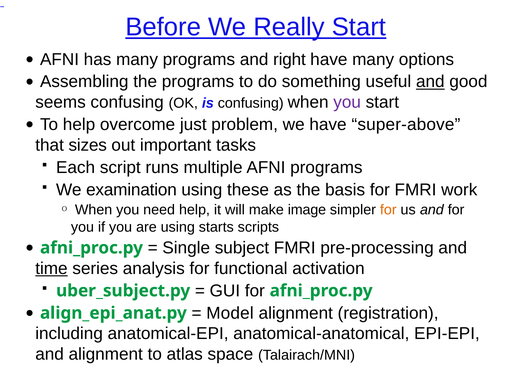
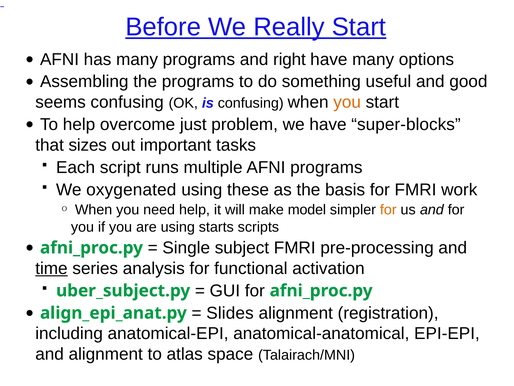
and underline: present -> none (430, 82)
you colour: purple -> orange (347, 102)
super-above: super-above -> super-blocks (406, 124)
examination: examination -> oxygenated (131, 190)
image: image -> model (307, 210)
Model: Model -> Slides (230, 313)
